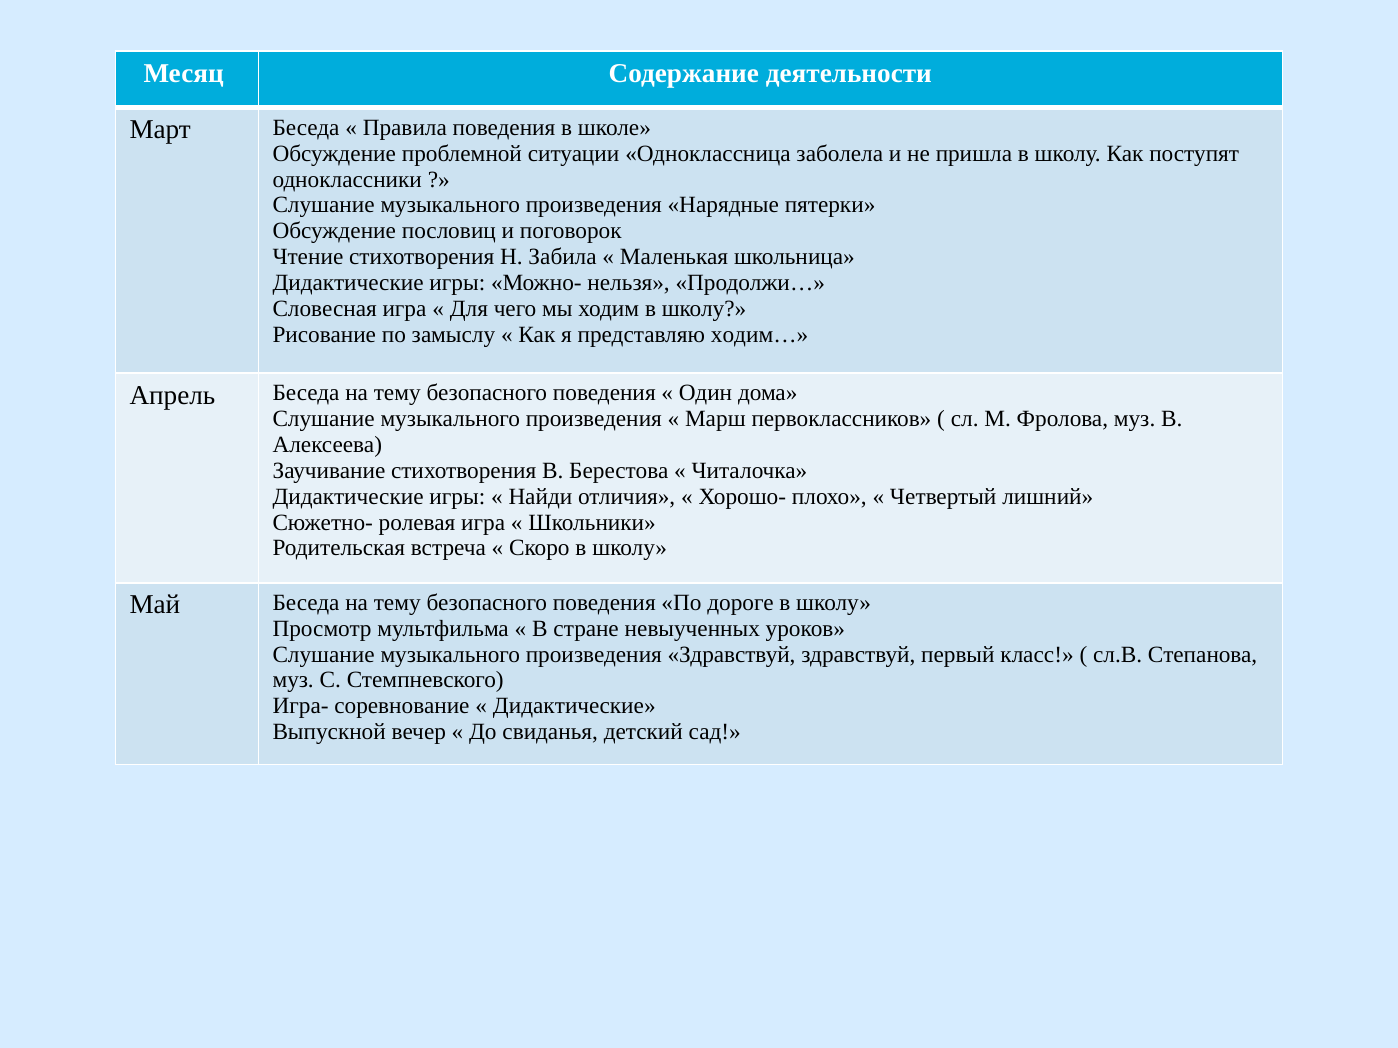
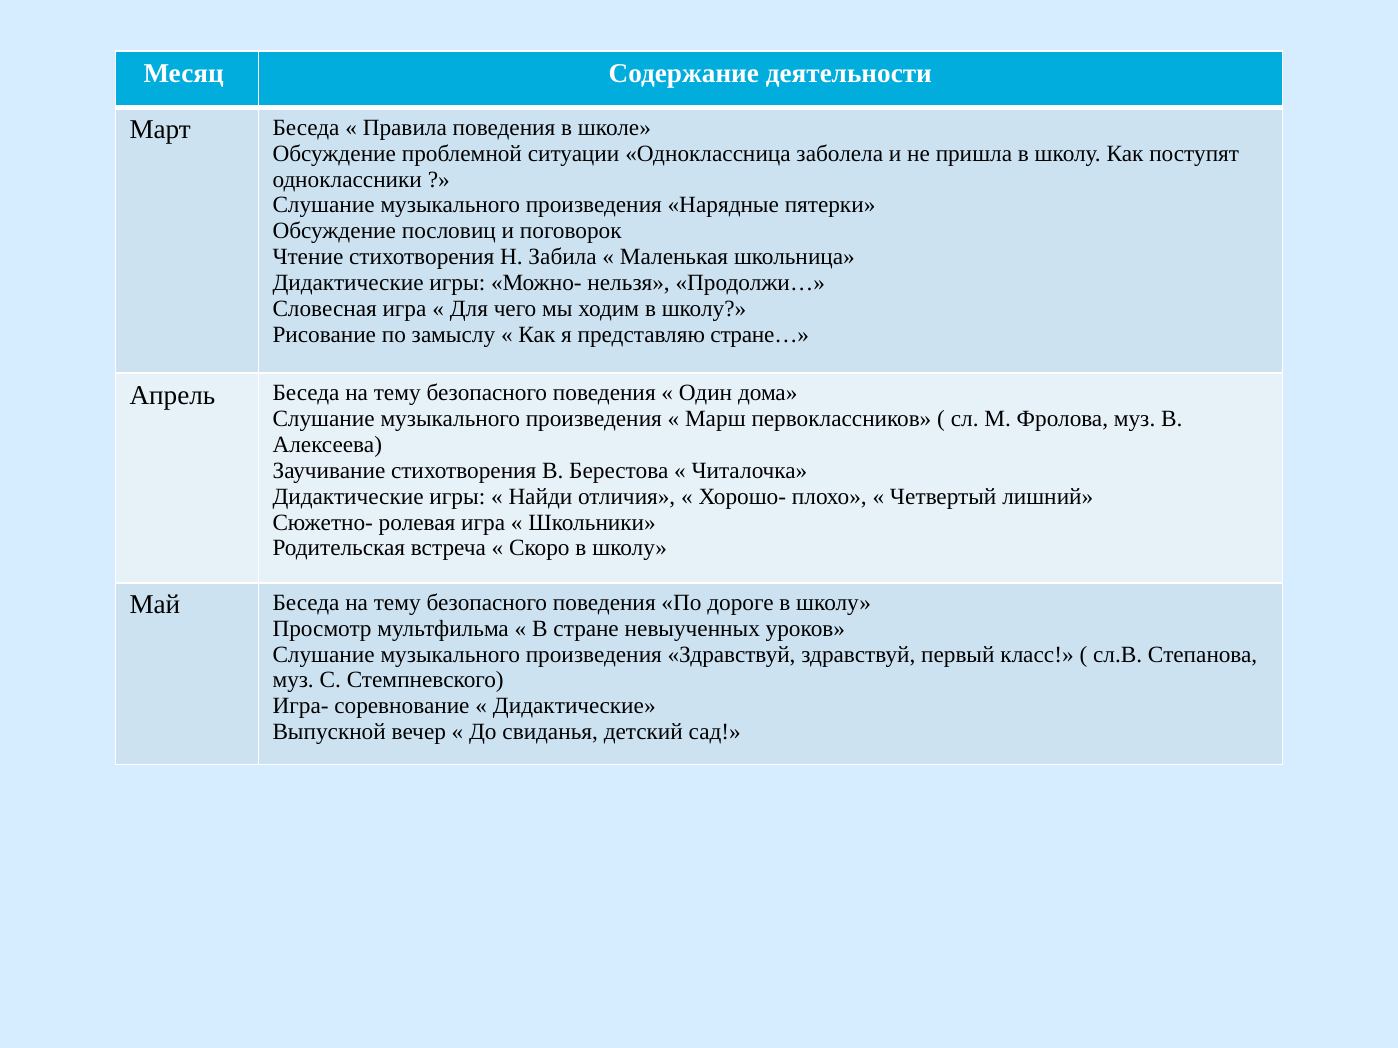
ходим…: ходим… -> стране… (760, 335)
